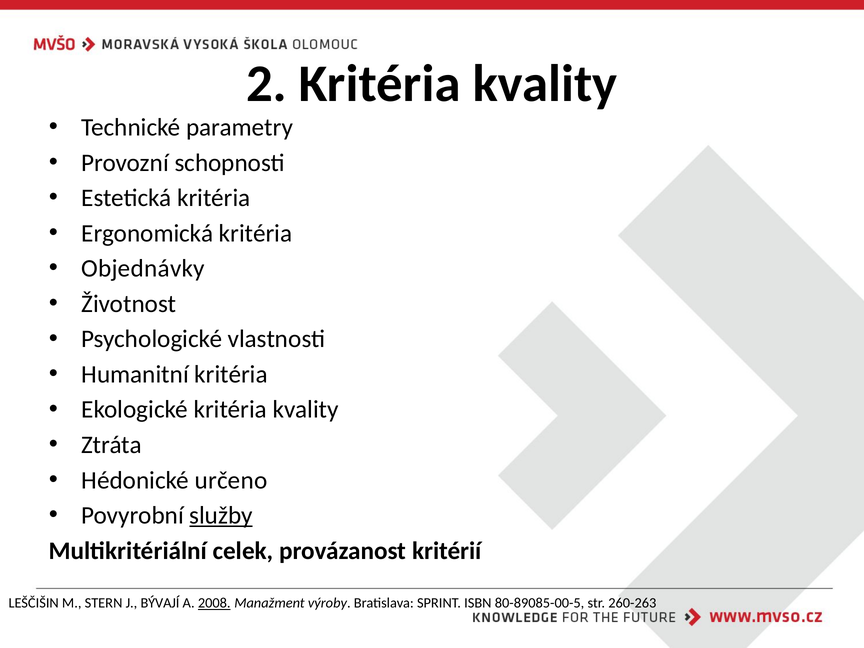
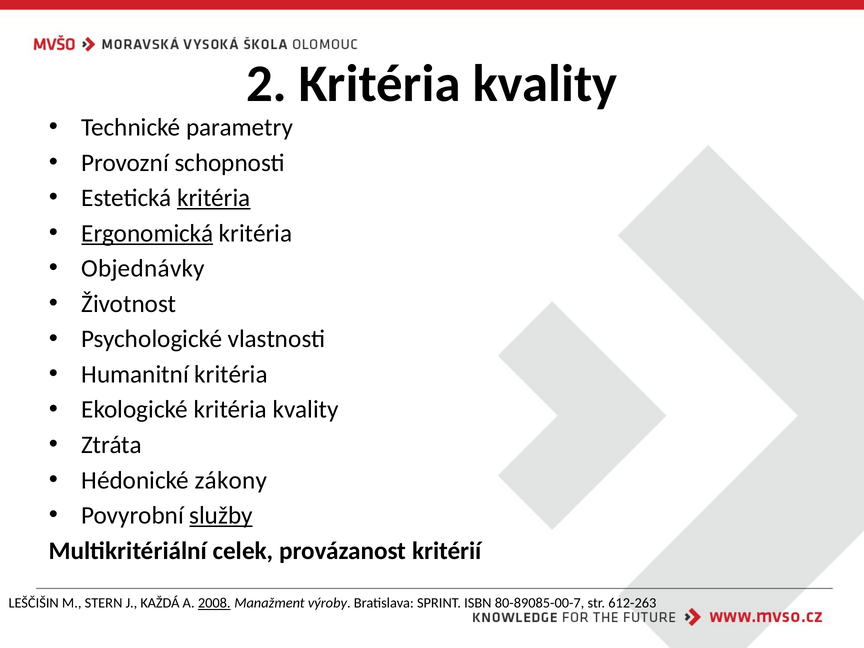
kritéria underline: none -> present (214, 198)
Ergonomická underline: none -> present (147, 233)
určeno: určeno -> zákony (231, 480)
BÝVAJÍ: BÝVAJÍ -> KAŽDÁ (160, 603)
80-89085-00-5: 80-89085-00-5 -> 80-89085-00-7 (540, 603)
260-263: 260-263 -> 612-263 (632, 603)
